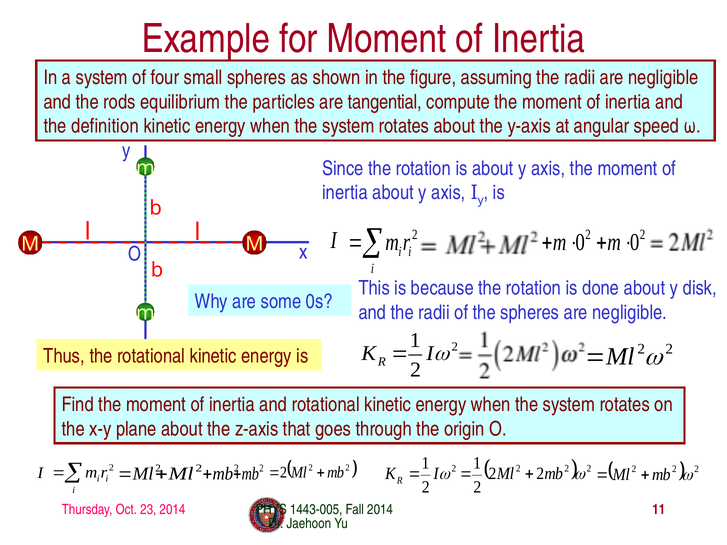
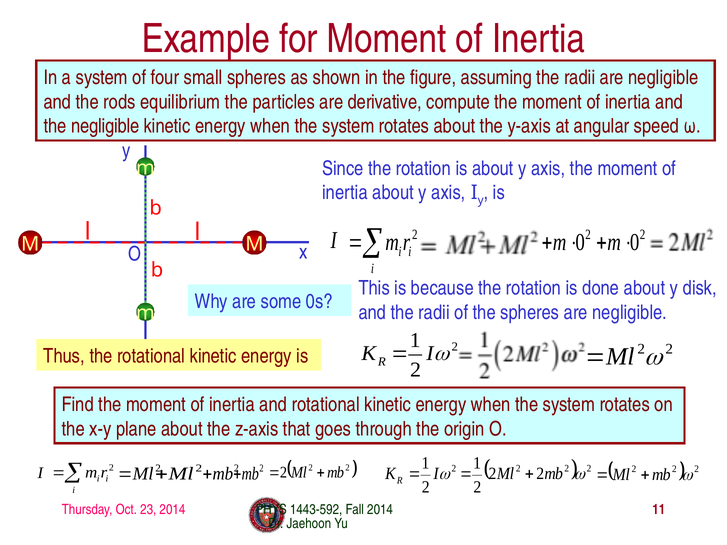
tangential: tangential -> derivative (385, 102)
the definition: definition -> negligible (105, 126)
1443-005: 1443-005 -> 1443-592 (316, 510)
